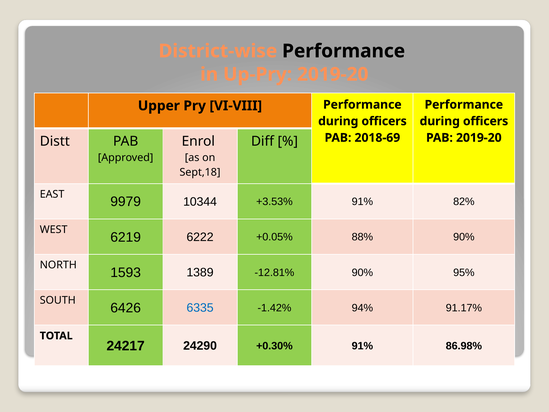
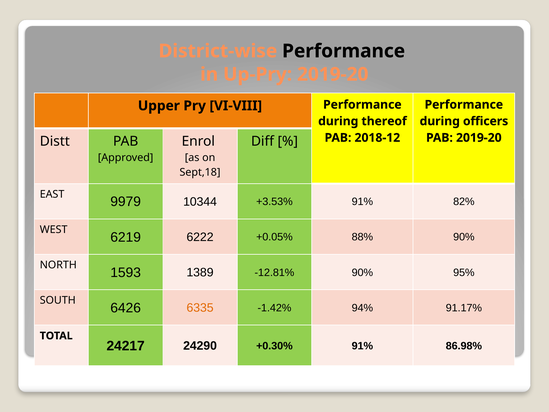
officers: officers -> thereof (384, 121)
2018-69: 2018-69 -> 2018-12 (377, 138)
6335 colour: blue -> orange (200, 308)
